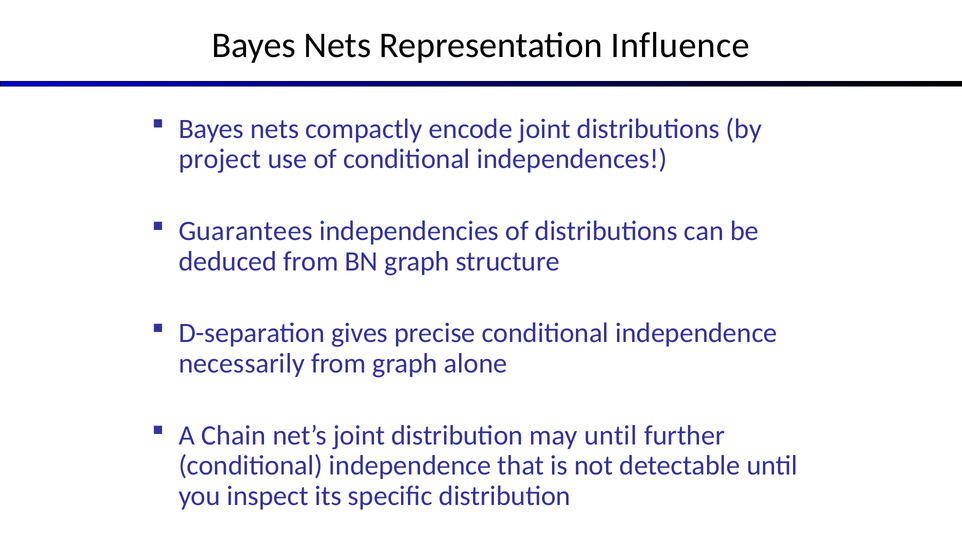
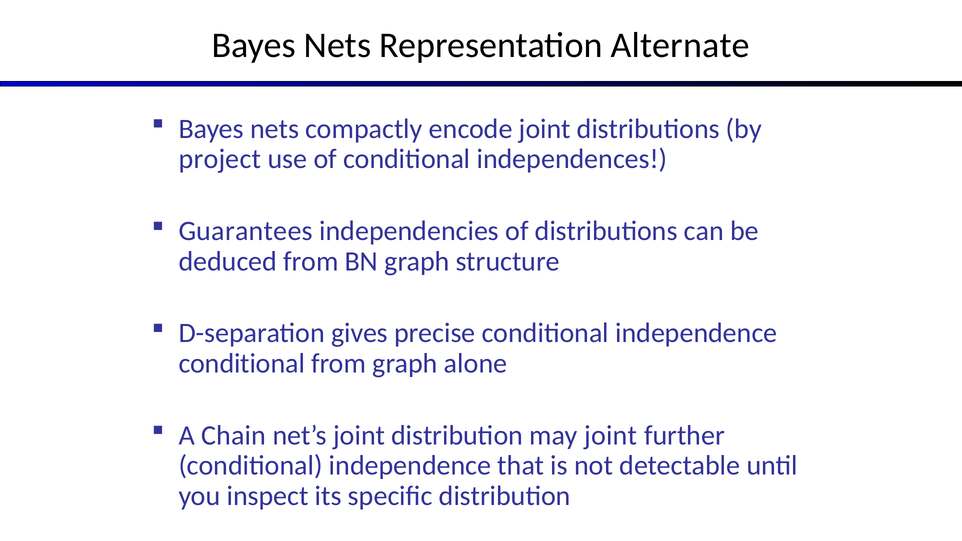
Influence: Influence -> Alternate (680, 46)
necessarily: necessarily -> conditional (242, 364)
may until: until -> joint (611, 435)
